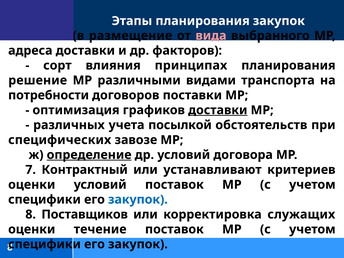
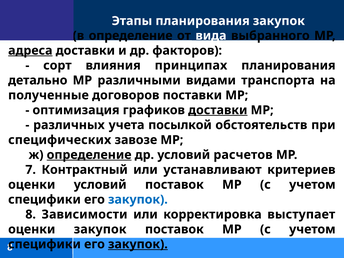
в размещение: размещение -> определение (131, 36)
вида colour: pink -> white (211, 36)
адреса underline: none -> present (30, 51)
решение: решение -> детально (38, 80)
потребности: потребности -> полученные (48, 95)
договора: договора -> расчетов (243, 155)
Поставщиков: Поставщиков -> Зависимости (85, 214)
служащих: служащих -> выступает (301, 214)
оценки течение: течение -> закупок (100, 229)
закупок underline: none -> present (138, 244)
